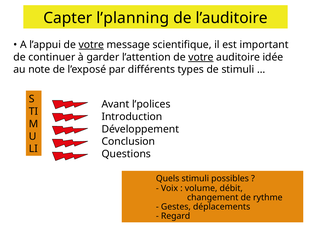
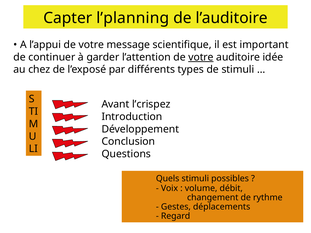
votre underline: present -> none (91, 45)
note: note -> chez (39, 70)
l’polices: l’polices -> l’crispez (151, 104)
